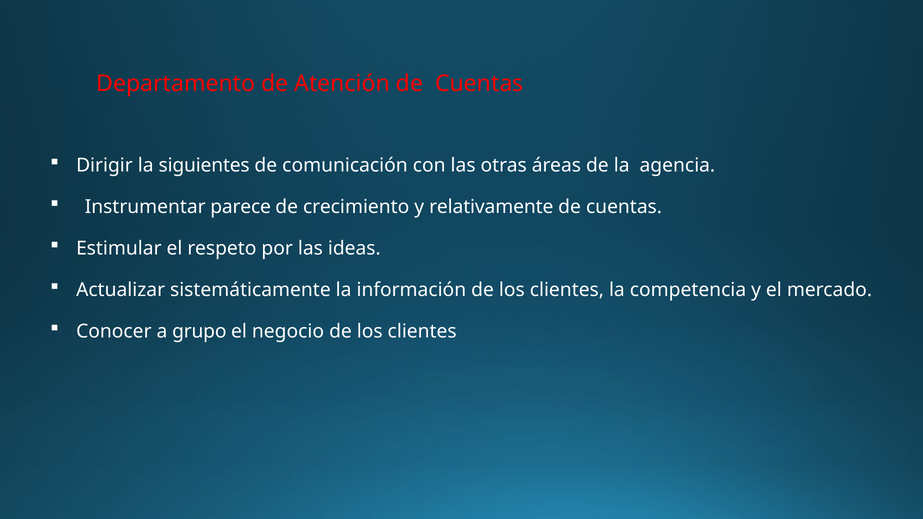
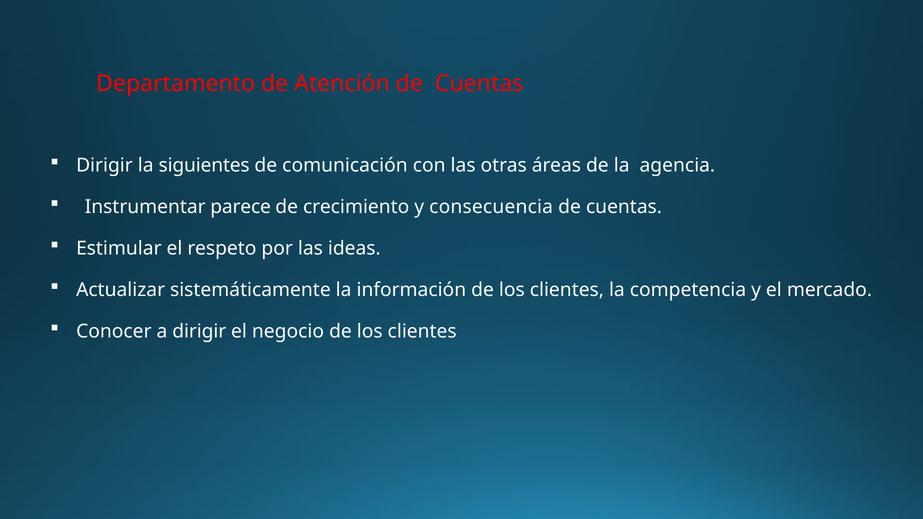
relativamente: relativamente -> consecuencia (491, 207)
a grupo: grupo -> dirigir (199, 332)
